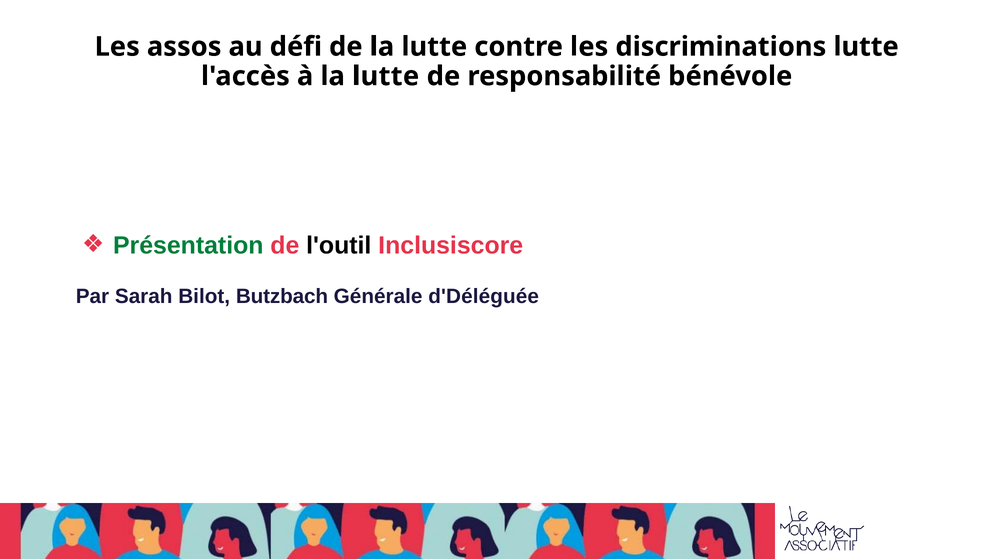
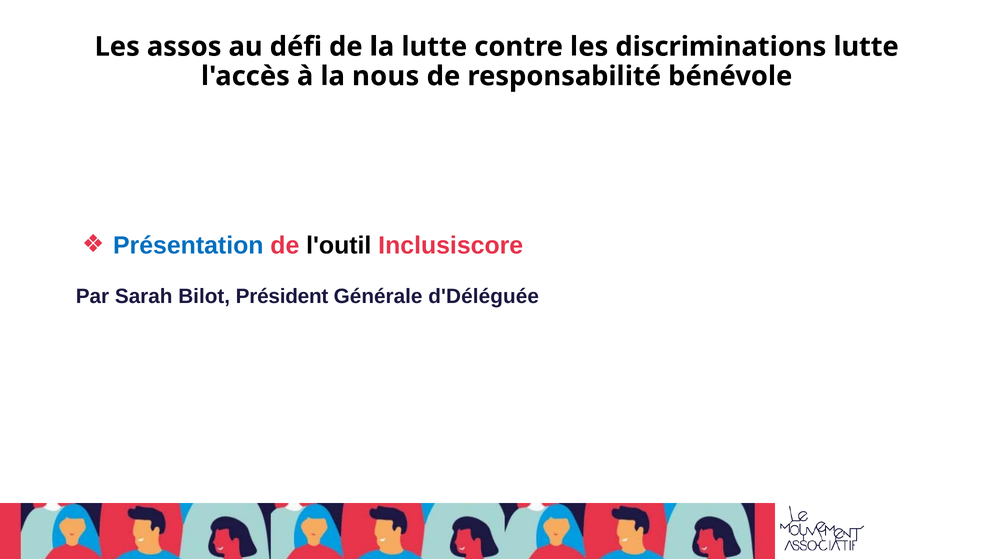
à la lutte: lutte -> nous (386, 76)
Présentation colour: green -> blue (188, 246)
Butzbach: Butzbach -> Président (282, 296)
